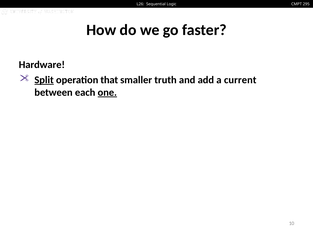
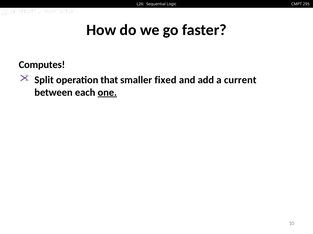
Hardware: Hardware -> Computes (42, 65)
Split underline: present -> none (44, 80)
truth: truth -> fixed (165, 80)
